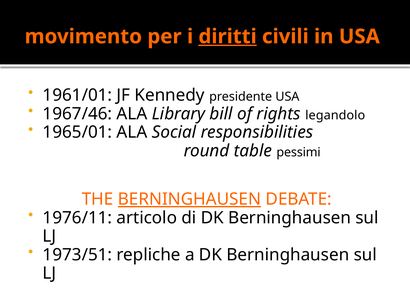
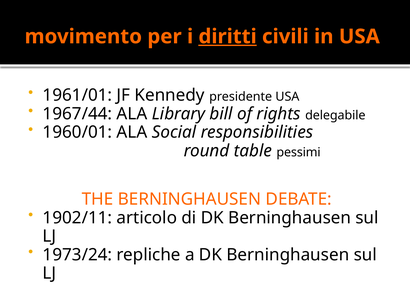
1967/46: 1967/46 -> 1967/44 (77, 114)
legandolo: legandolo -> delegabile (335, 115)
1965/01: 1965/01 -> 1960/01 (77, 132)
BERNINGHAUSEN underline: present -> none (189, 199)
1976/11: 1976/11 -> 1902/11 (77, 217)
1973/51: 1973/51 -> 1973/24 (77, 254)
